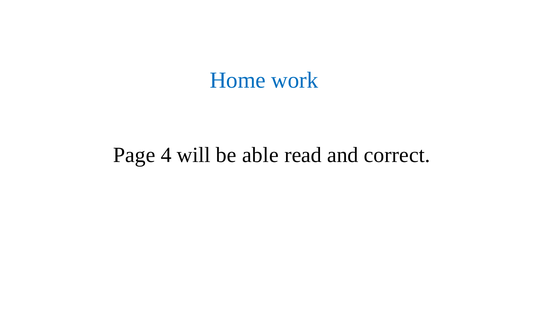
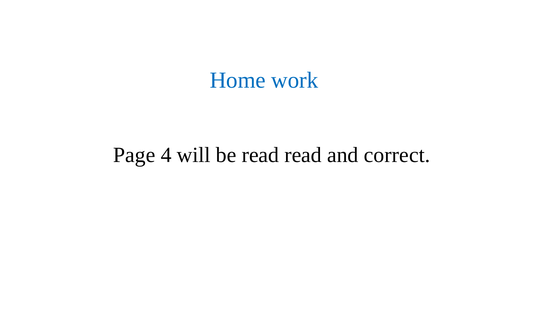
be able: able -> read (260, 155)
